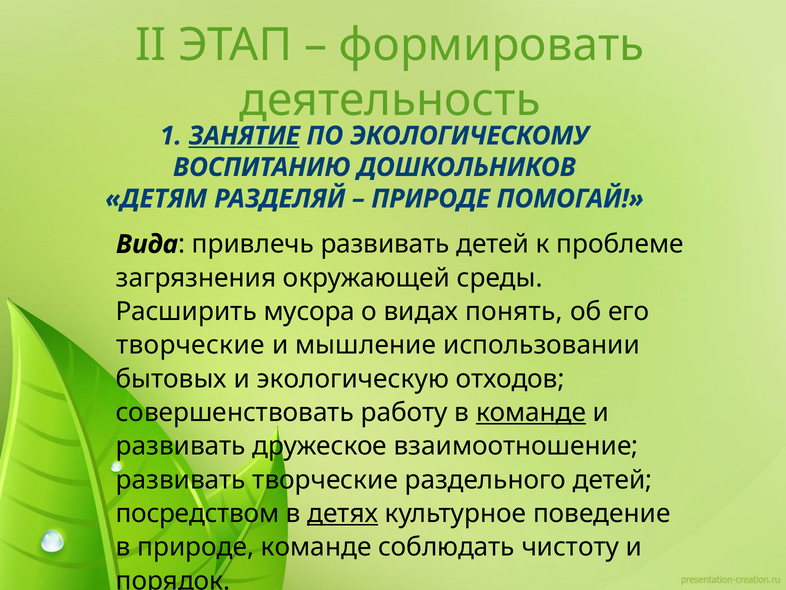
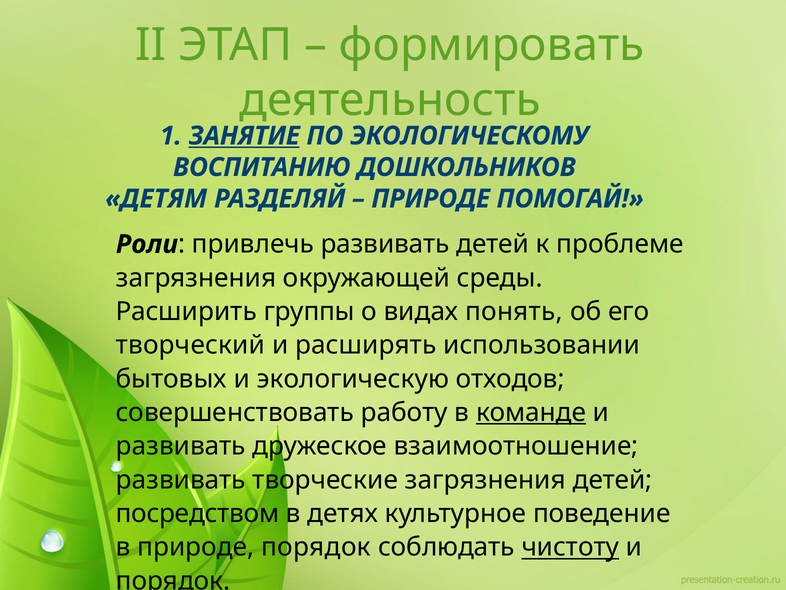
Вида: Вида -> Роли (147, 244)
мусора: мусора -> группы (309, 311)
творческие: творческие -> творческий (190, 345)
мышление: мышление -> расширять (366, 345)
творческие раздельного: раздельного -> загрязнения (485, 480)
детях underline: present -> none (343, 513)
природе команде: команде -> порядок (316, 547)
чистоту underline: none -> present (570, 547)
